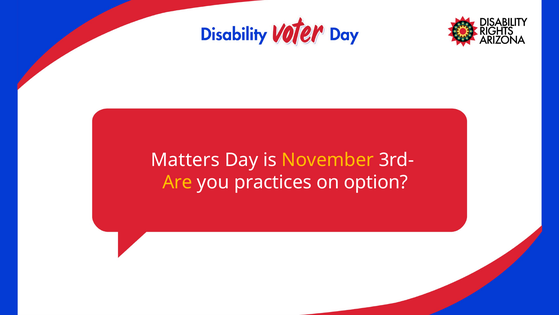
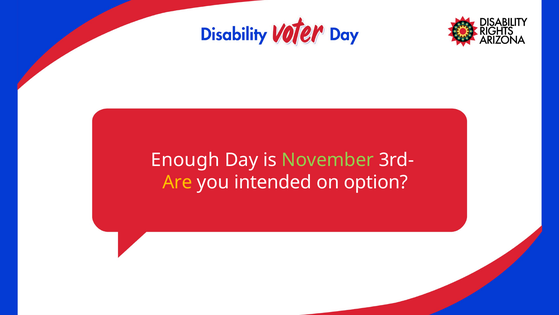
Matters: Matters -> Enough (185, 160)
November colour: yellow -> light green (328, 160)
practices: practices -> intended (273, 182)
